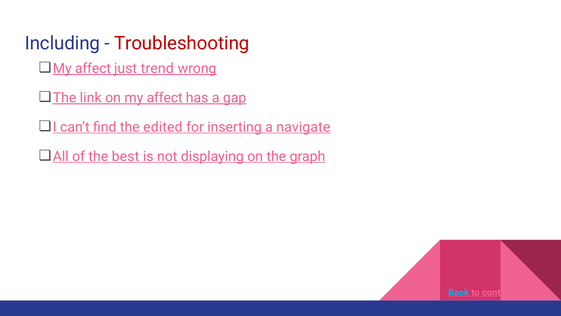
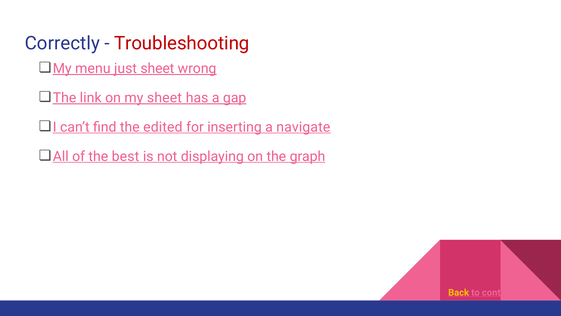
Including: Including -> Correctly (62, 43)
affect: affect -> menu (93, 68)
just trend: trend -> sheet (157, 68)
my affect: affect -> sheet (164, 98)
Back colour: light blue -> yellow (459, 292)
